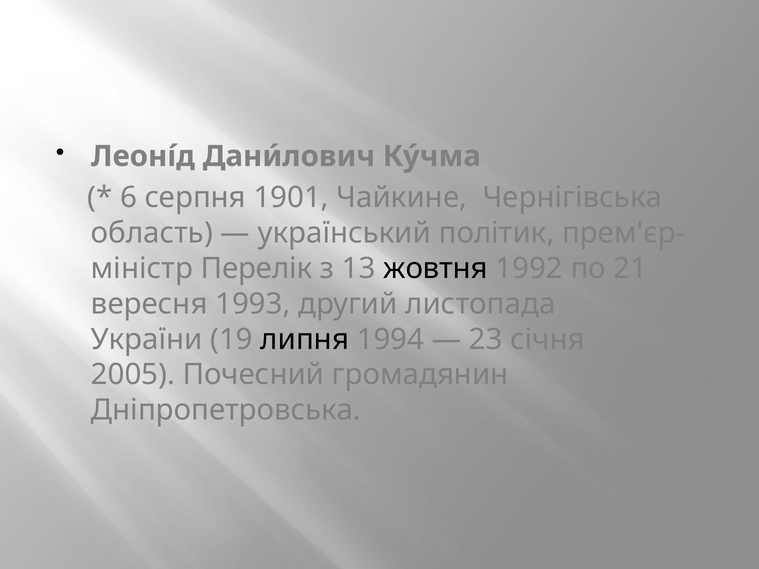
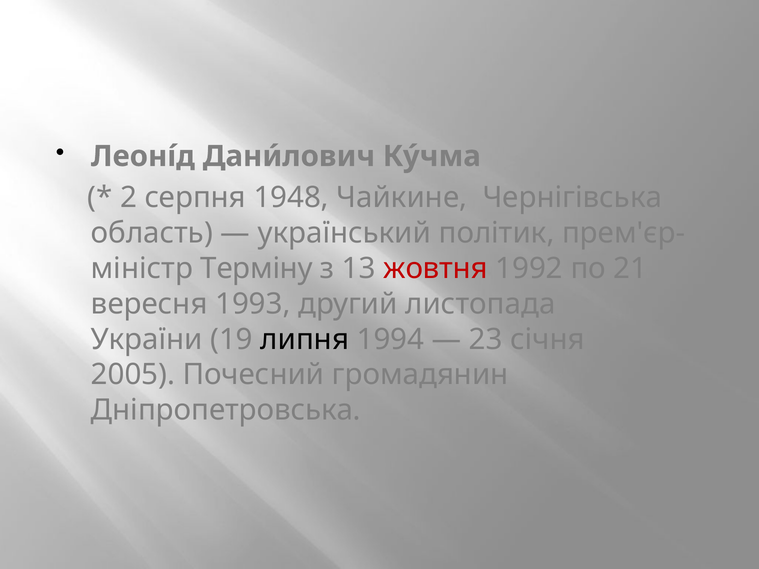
6: 6 -> 2 (128, 198)
1901: 1901 -> 1948 (291, 198)
Перелік: Перелік -> Терміну (257, 269)
жовтня colour: black -> red (436, 269)
